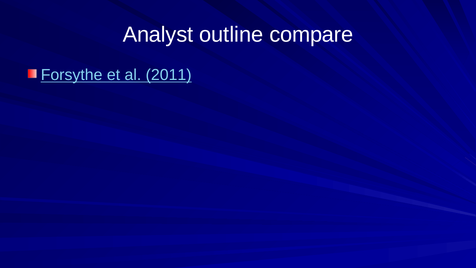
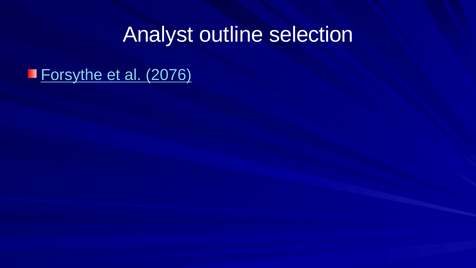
compare: compare -> selection (311, 35)
2011: 2011 -> 2076 (169, 75)
